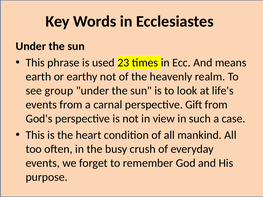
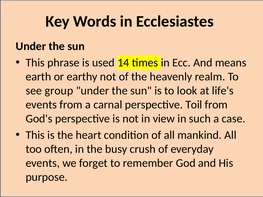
23: 23 -> 14 (123, 63)
Gift: Gift -> Toil (194, 105)
